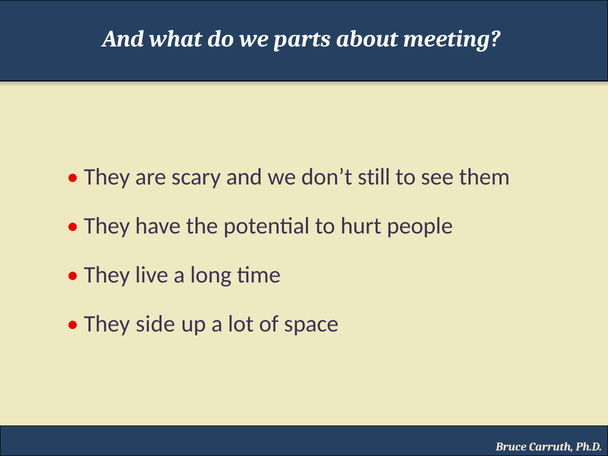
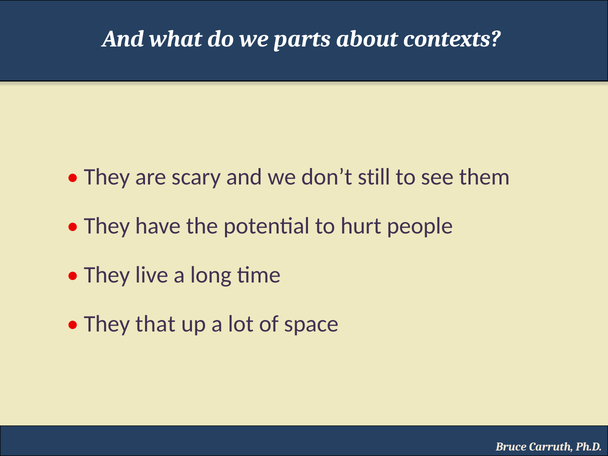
meeting: meeting -> contexts (452, 39)
side: side -> that (155, 324)
